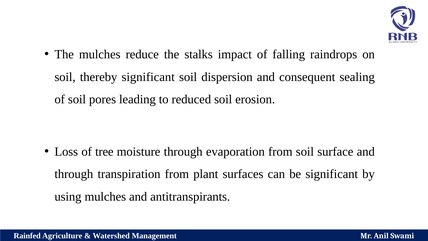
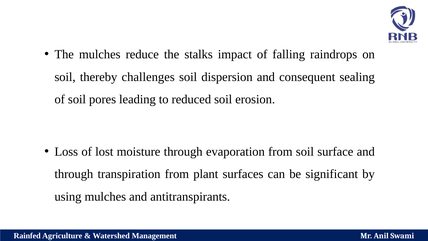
thereby significant: significant -> challenges (148, 77)
tree: tree -> lost (104, 151)
